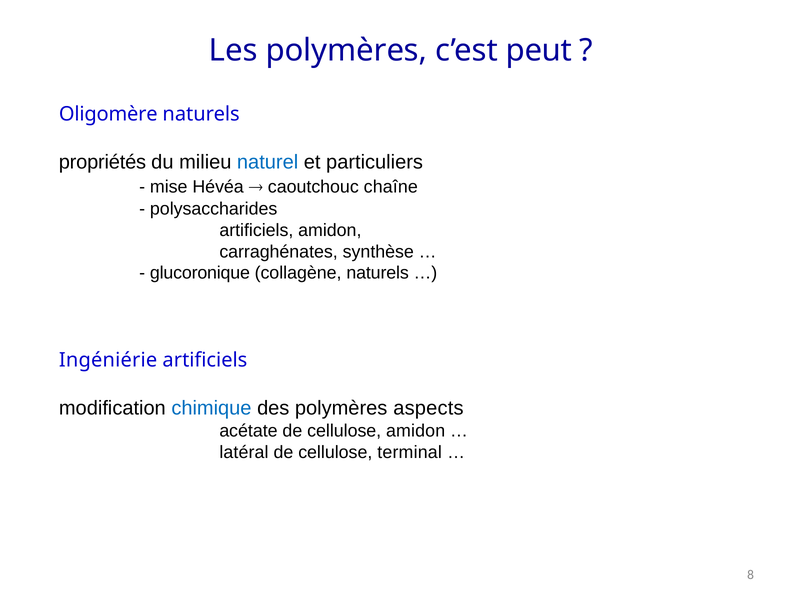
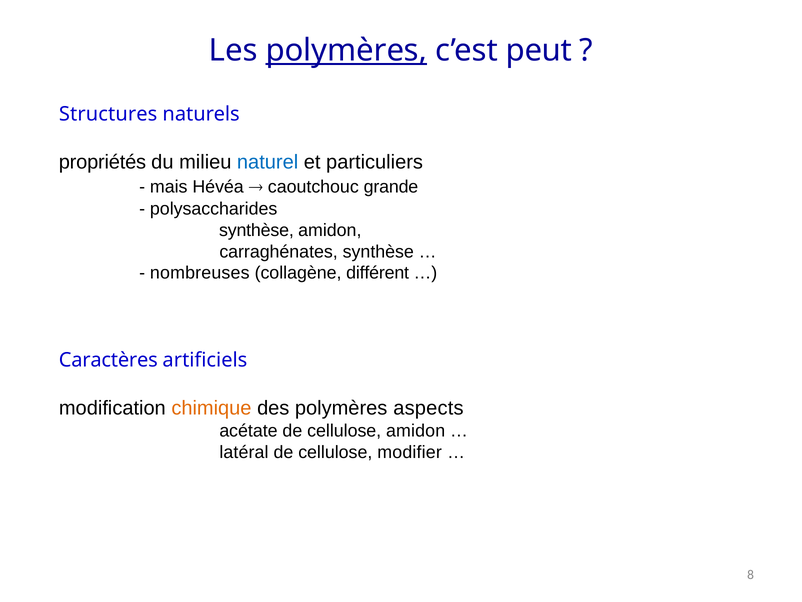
polymères underline: none -> present (346, 50)
Oligomère: Oligomère -> Structures (108, 114)
mise: mise -> mais (169, 187)
chaîne: chaîne -> grande (391, 187)
artificiels: artificiels -> synthèse (256, 230)
glucoronique: glucoronique -> nombreuses (200, 273)
collagène naturels: naturels -> différent (378, 273)
Ingéniérie: Ingéniérie -> Caractères (108, 360)
chimique colour: blue -> orange (211, 408)
terminal: terminal -> modifier (410, 452)
